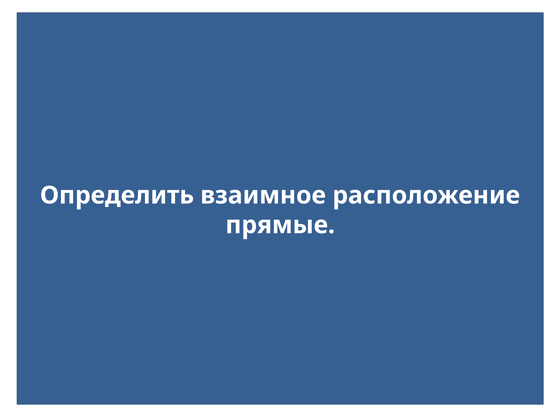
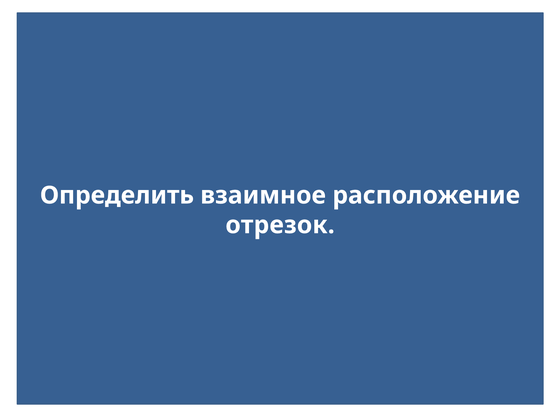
прямые: прямые -> отрезок (280, 225)
